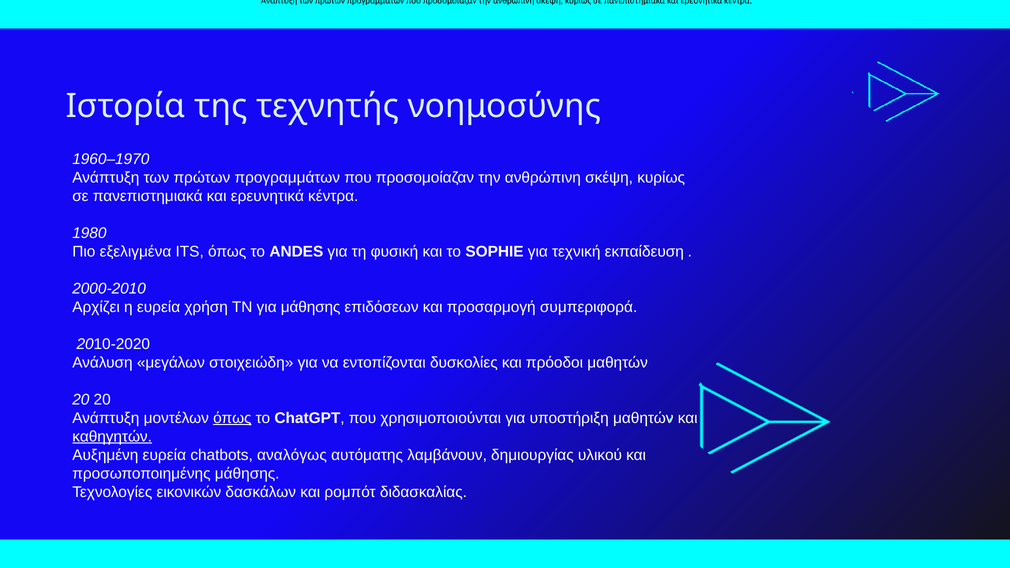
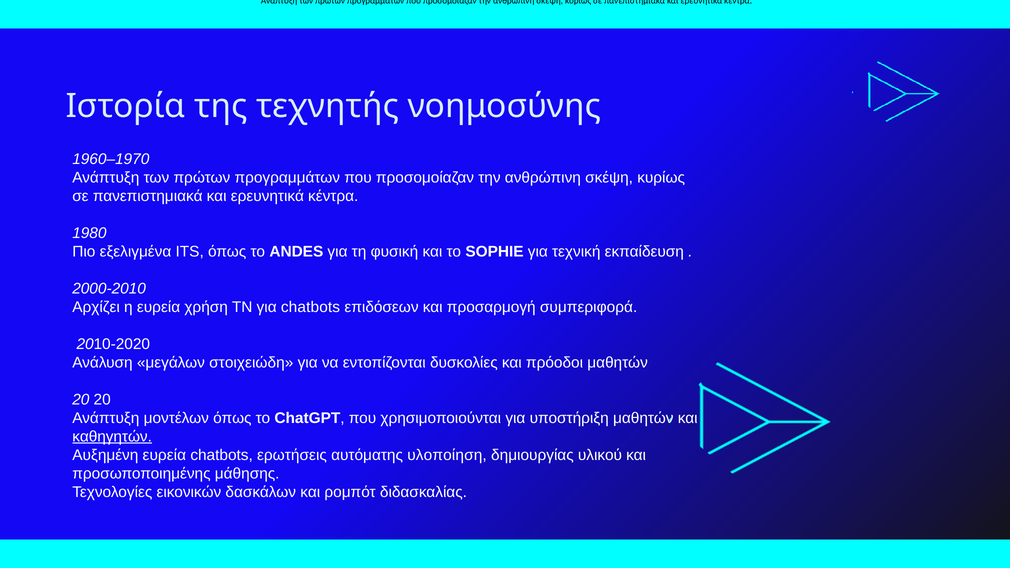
για μάθησης: μάθησης -> chatbots (310, 307)
όπως underline: present -> none (232, 418)
αναλόγως: αναλόγως -> ερωτήσεις (292, 455)
λαμβάνουν: λαμβάνουν -> υλοποίηση (447, 455)
